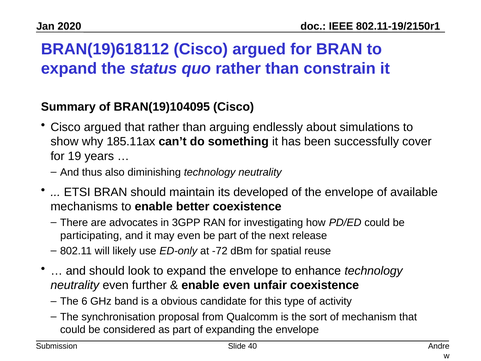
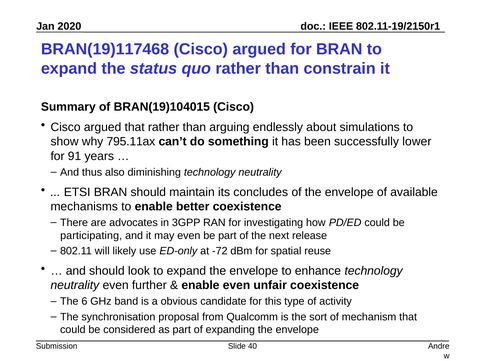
BRAN(19)618112: BRAN(19)618112 -> BRAN(19)117468 (105, 49)
BRAN(19)104095: BRAN(19)104095 -> BRAN(19)104015 (162, 107)
185.11ax: 185.11ax -> 795.11ax (131, 142)
cover: cover -> lower (417, 142)
19: 19 -> 91 (75, 156)
developed: developed -> concludes (261, 192)
